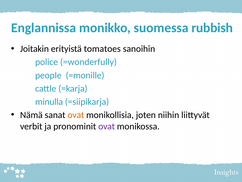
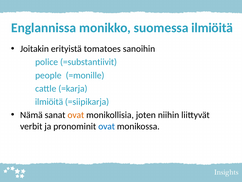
suomessa rubbish: rubbish -> ilmiöitä (212, 28)
=wonderfully: =wonderfully -> =substantiivit (89, 62)
minulla: minulla -> ilmiöitä (49, 101)
ovat colour: purple -> blue (107, 126)
